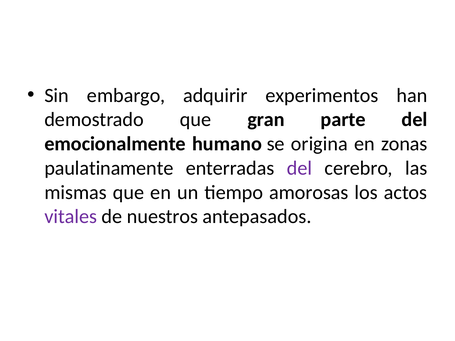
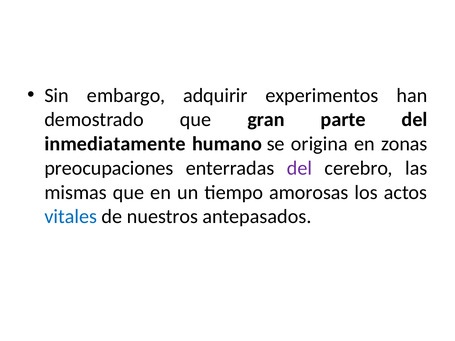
emocionalmente: emocionalmente -> inmediatamente (115, 144)
paulatinamente: paulatinamente -> preocupaciones (109, 168)
vitales colour: purple -> blue (71, 217)
